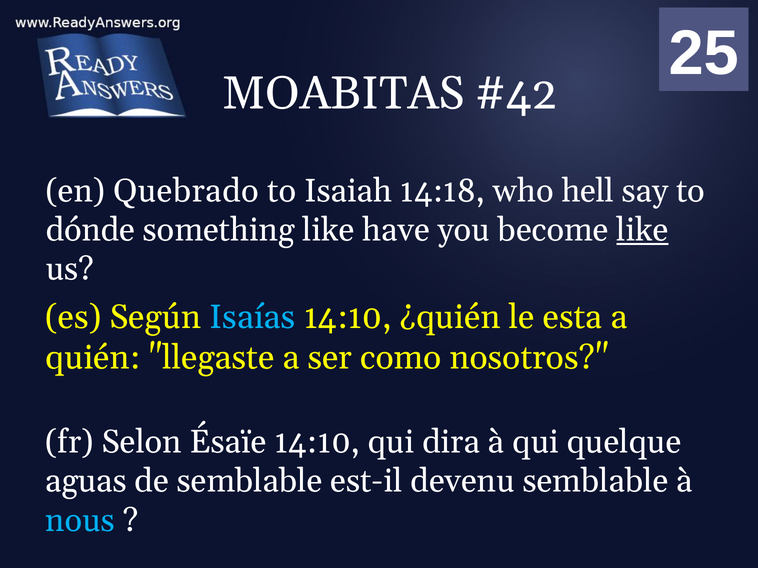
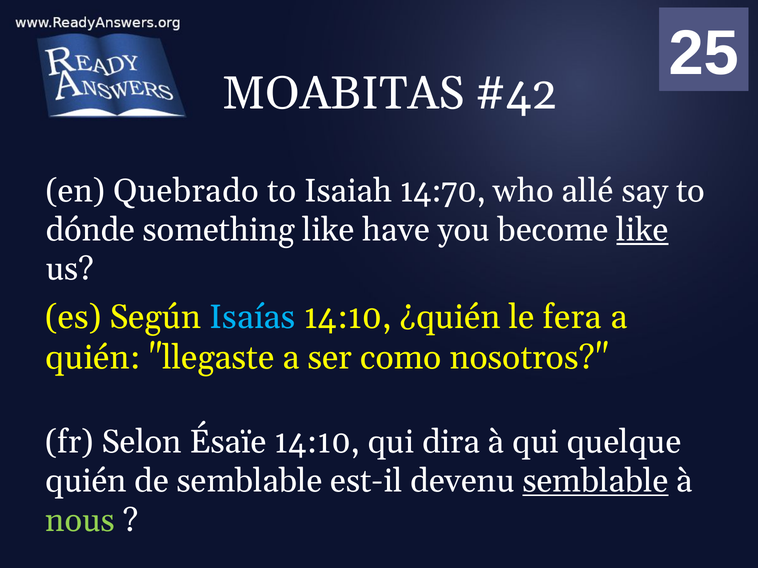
14:18: 14:18 -> 14:70 (443, 191)
hell: hell -> allé (588, 191)
esta: esta -> fera (572, 317)
aguas: aguas -> quién (86, 482)
semblable underline: none -> present (596, 482)
nous colour: light blue -> light green (80, 521)
